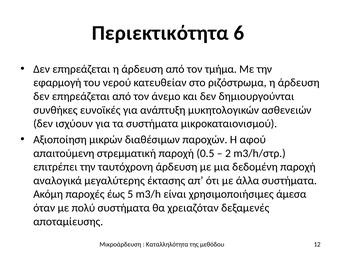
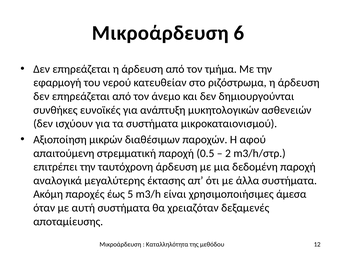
Περιεκτικότητα: Περιεκτικότητα -> Μικροάρδευση (160, 33)
πολύ: πολύ -> αυτή (83, 208)
